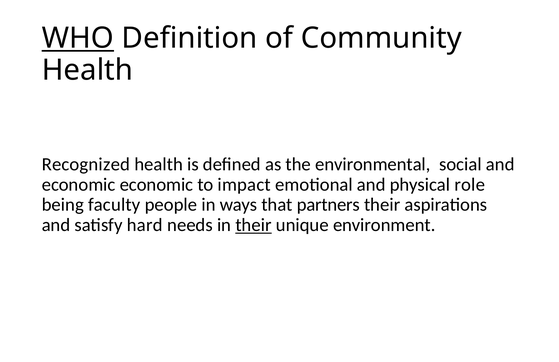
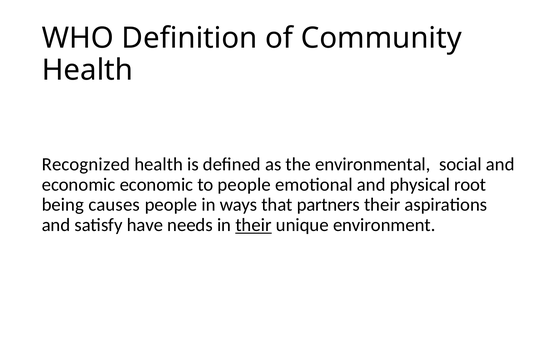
WHO underline: present -> none (78, 38)
to impact: impact -> people (244, 184)
role: role -> root (470, 184)
faculty: faculty -> causes (114, 205)
hard: hard -> have (145, 225)
